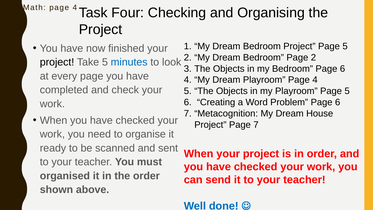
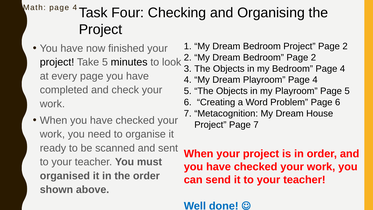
Project Page 5: 5 -> 2 (345, 46)
minutes colour: blue -> black (129, 62)
Bedroom Page 6: 6 -> 4 (343, 69)
